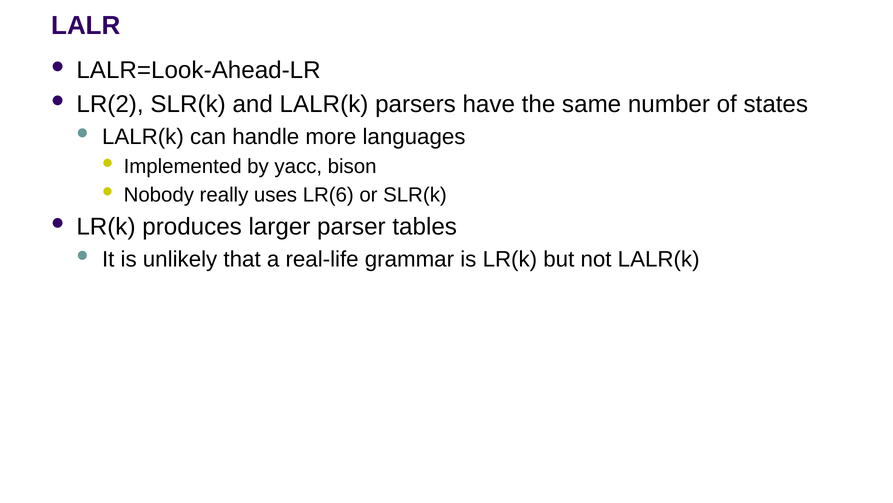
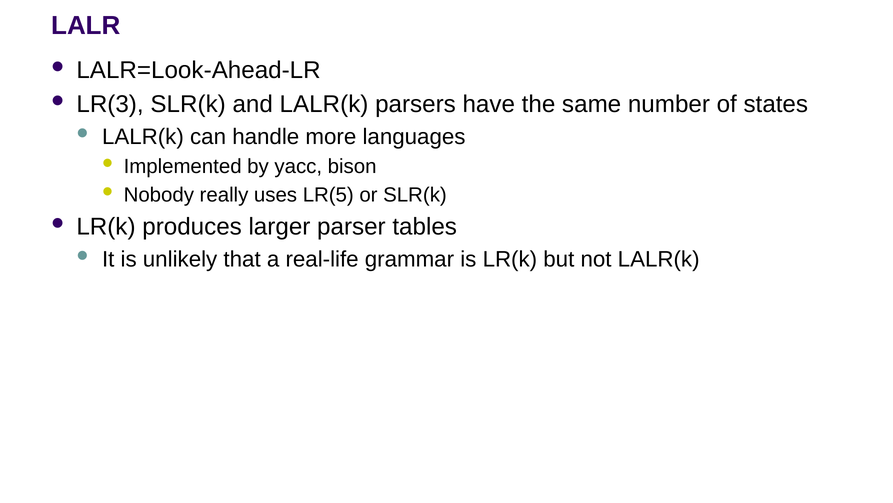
LR(2: LR(2 -> LR(3 (110, 104)
LR(6: LR(6 -> LR(5 (328, 195)
